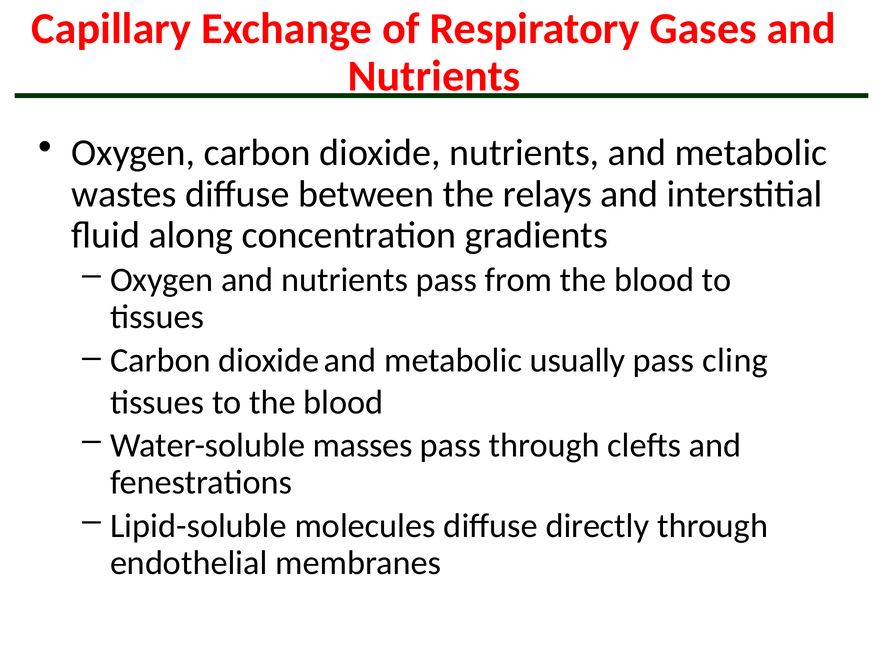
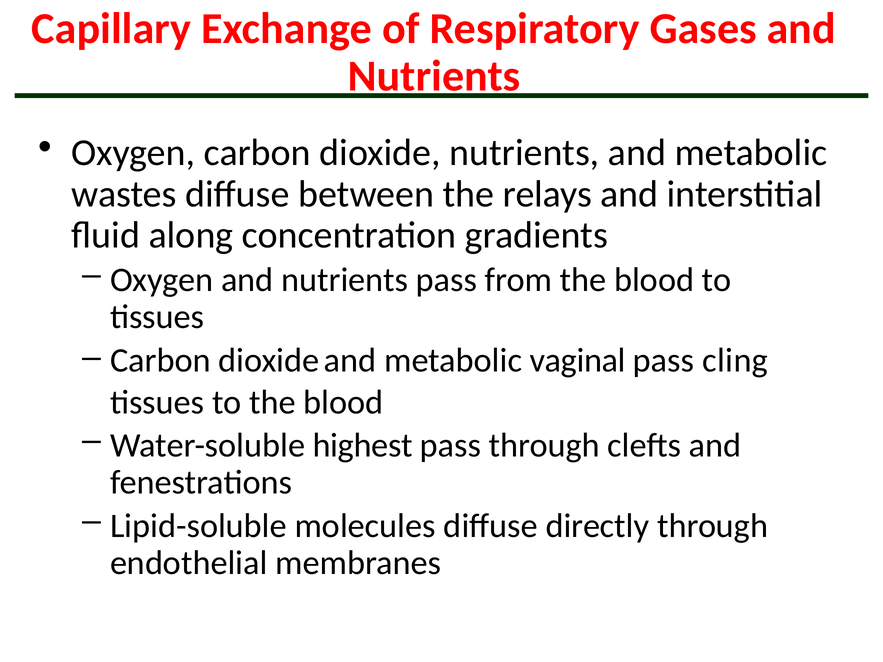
usually: usually -> vaginal (578, 360)
masses: masses -> highest (363, 446)
